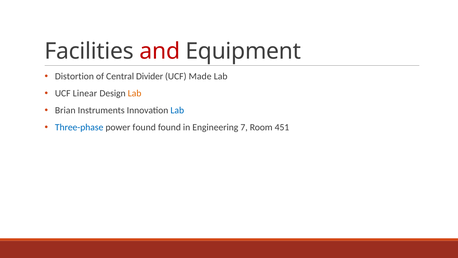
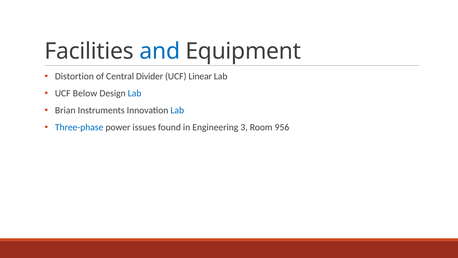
and colour: red -> blue (160, 51)
Made: Made -> Linear (200, 76)
Linear: Linear -> Below (85, 93)
Lab colour: orange -> blue (135, 93)
power found: found -> issues (144, 127)
7: 7 -> 3 (244, 127)
451: 451 -> 956 (282, 127)
